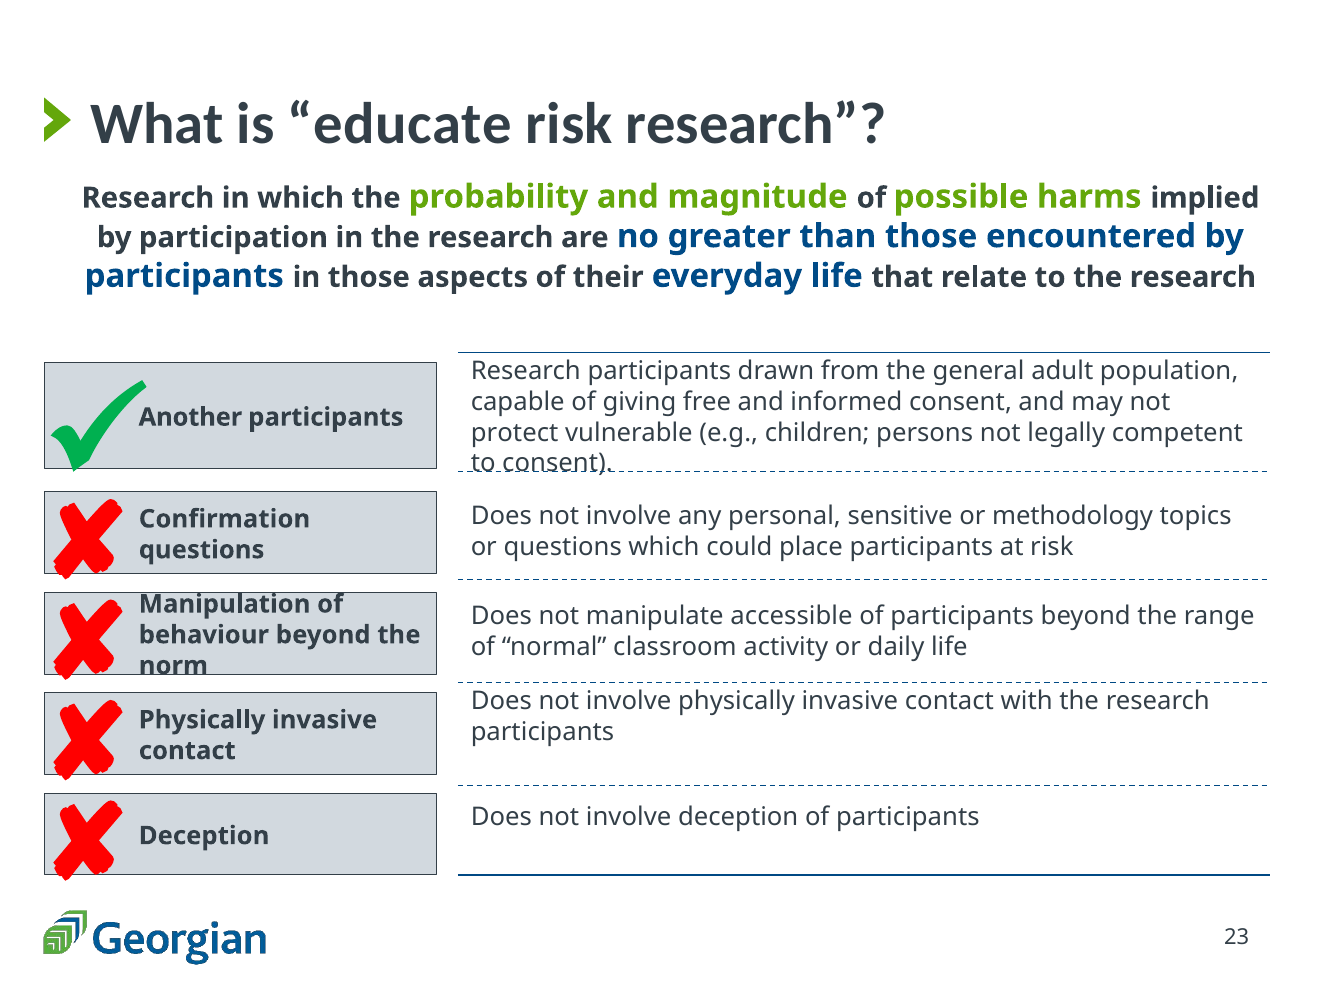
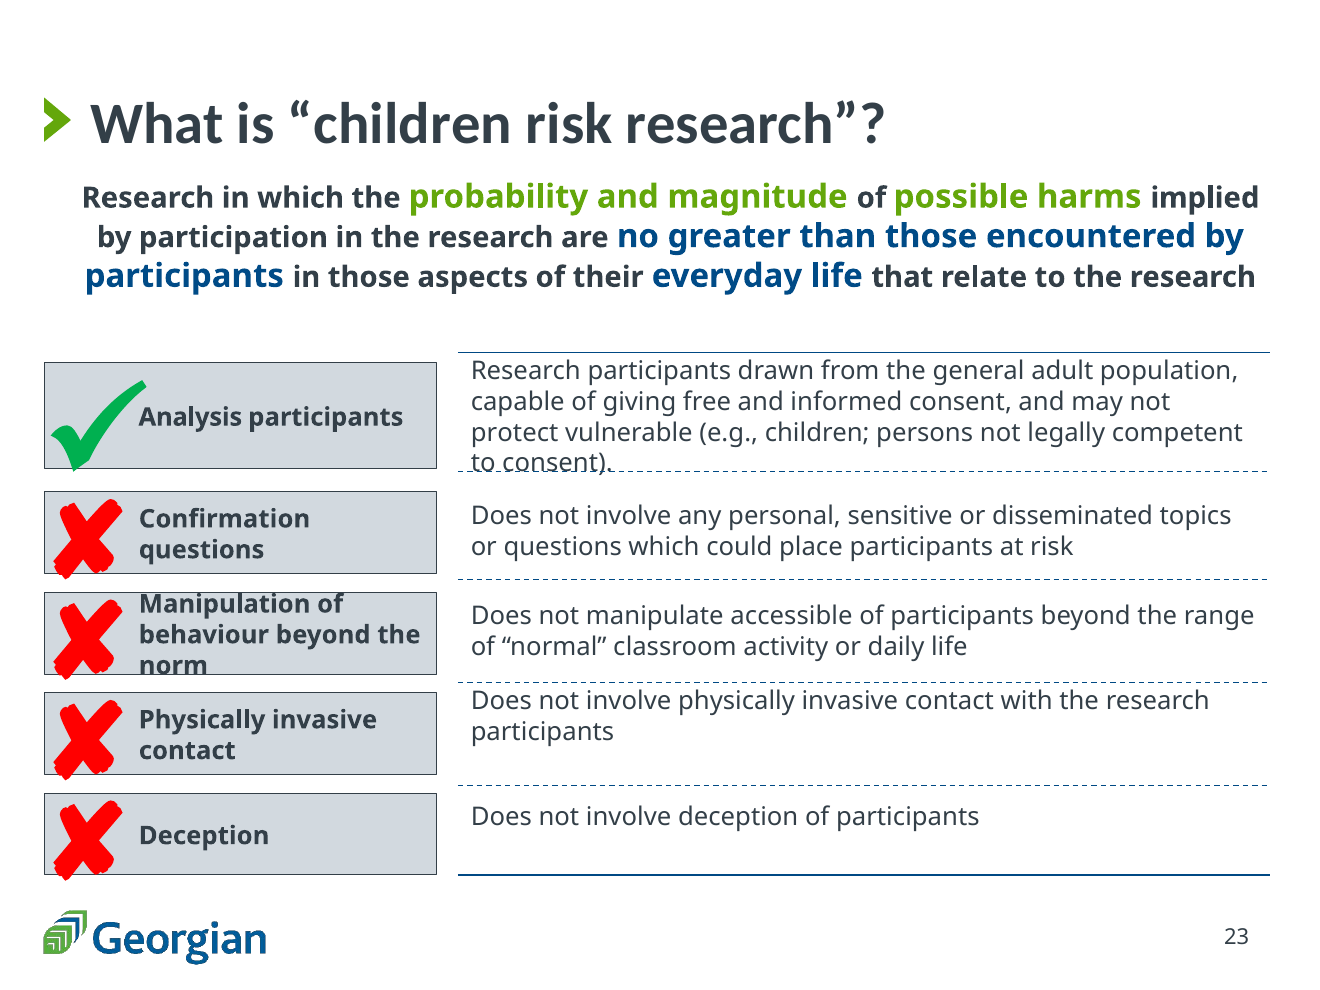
is educate: educate -> children (400, 124)
methodology: methodology -> disseminated (1073, 516)
Another: Another -> Analysis (190, 417)
